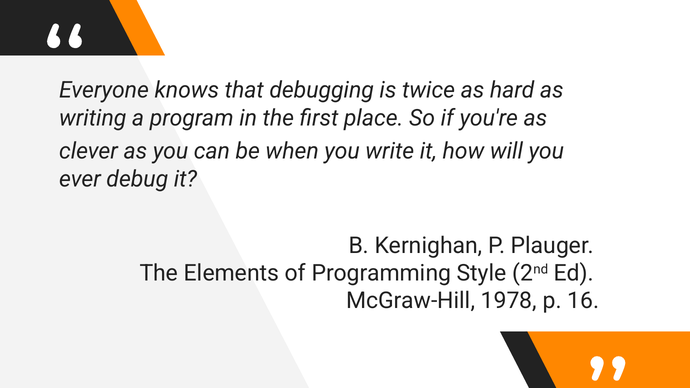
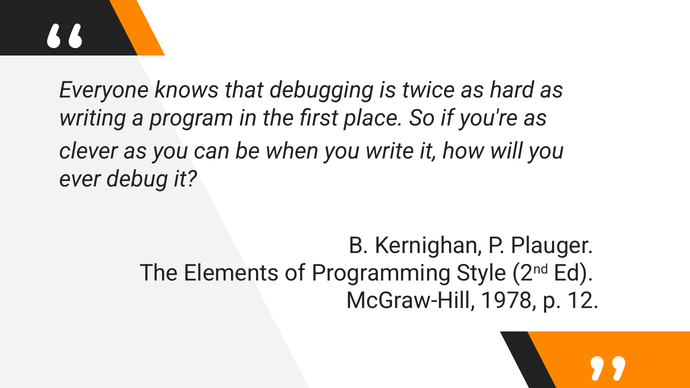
16: 16 -> 12 (583, 301)
